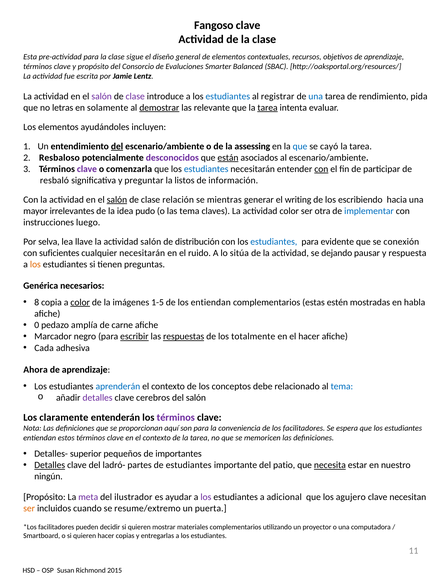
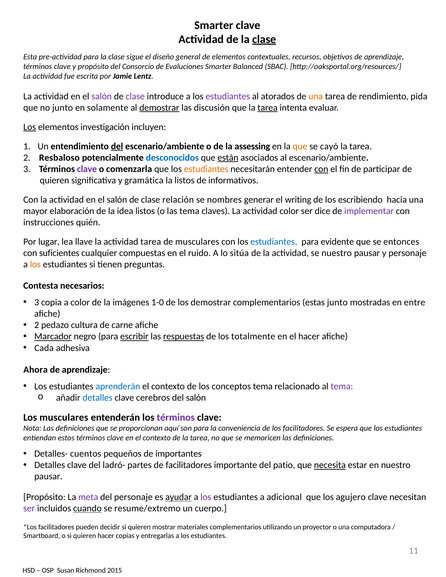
Fangoso: Fangoso -> Smarter (214, 25)
clase underline: none -> present (264, 39)
estudiantes colour: blue -> purple (228, 96)
registrar: registrar -> atorados (278, 96)
una colour: blue -> orange (316, 96)
no letras: letras -> junto (63, 108)
relevante: relevante -> discusión (212, 108)
Los underline: none -> present (30, 127)
ayudándoles: ayudándoles -> investigación (105, 127)
que colour: blue -> orange (300, 146)
desconocidos colour: purple -> blue (172, 158)
estudiantes colour: blue -> orange (206, 169)
resbaló: resbaló -> quieren (54, 180)
preguntar: preguntar -> gramática (144, 180)
información: información -> informativos (233, 180)
salón underline: present -> none (117, 200)
mientras: mientras -> nombres (224, 200)
irrelevantes: irrelevantes -> elaboración (72, 211)
idea pudo: pudo -> listos (145, 211)
otra: otra -> dice (323, 211)
implementar colour: blue -> purple (369, 211)
luego: luego -> quién (88, 222)
selva: selva -> lugar (49, 242)
actividad salón: salón -> tarea (151, 242)
de distribución: distribución -> musculares (197, 242)
conexión: conexión -> entonces (401, 242)
cualquier necesitarán: necesitarán -> compuestas (142, 253)
se dejando: dejando -> nuestro (337, 253)
y respuesta: respuesta -> personaje (408, 253)
Genérica: Genérica -> Contesta (41, 286)
8: 8 -> 3 (37, 302)
color underline: present -> none (80, 302)
1-5: 1-5 -> 1-0 (158, 302)
los entiendan: entiendan -> demostrar (211, 302)
estas estén: estén -> junto (337, 302)
habla: habla -> entre (415, 302)
0: 0 -> 2 (37, 325)
amplía: amplía -> cultura (84, 325)
Marcador underline: none -> present (53, 337)
conceptos debe: debe -> tema (263, 386)
tema colour: blue -> purple (342, 386)
detalles colour: purple -> blue (98, 398)
Los claramente: claramente -> musculares (64, 418)
superior: superior -> cuentos (86, 454)
Detalles underline: present -> none (50, 465)
de estudiantes: estudiantes -> facilitadores (189, 465)
ningún: ningún -> pausar (48, 477)
del ilustrador: ilustrador -> personaje (133, 497)
ayudar underline: none -> present (179, 497)
ser colour: orange -> purple (29, 509)
cuando underline: none -> present (87, 509)
puerta: puerta -> cuerpo (211, 509)
